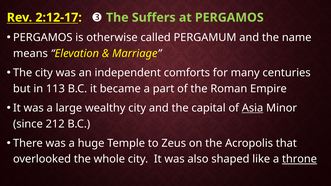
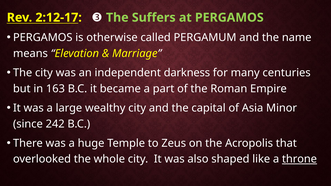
comforts: comforts -> darkness (187, 73)
113: 113 -> 163 (55, 89)
Asia underline: present -> none (253, 108)
212: 212 -> 242 (55, 124)
